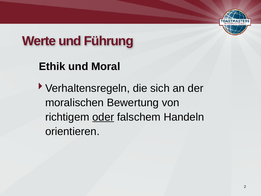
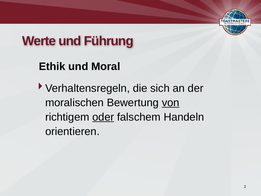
von underline: none -> present (171, 103)
